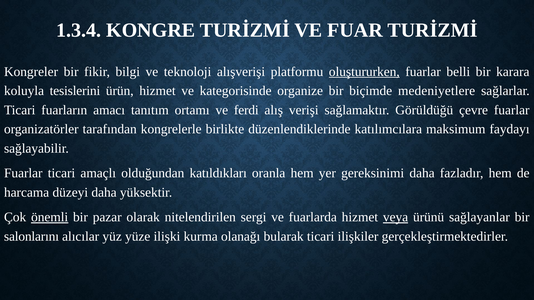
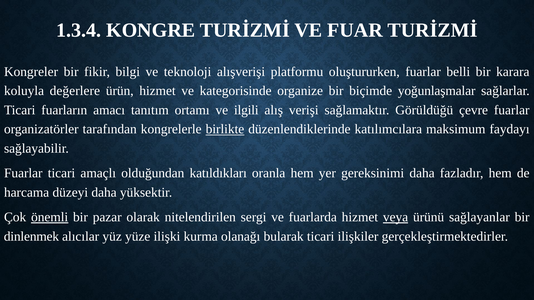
oluştururken underline: present -> none (364, 72)
tesislerini: tesislerini -> değerlere (75, 91)
medeniyetlere: medeniyetlere -> yoğunlaşmalar (437, 91)
ferdi: ferdi -> ilgili (246, 110)
birlikte underline: none -> present (225, 129)
salonlarını: salonlarını -> dinlenmek (31, 237)
